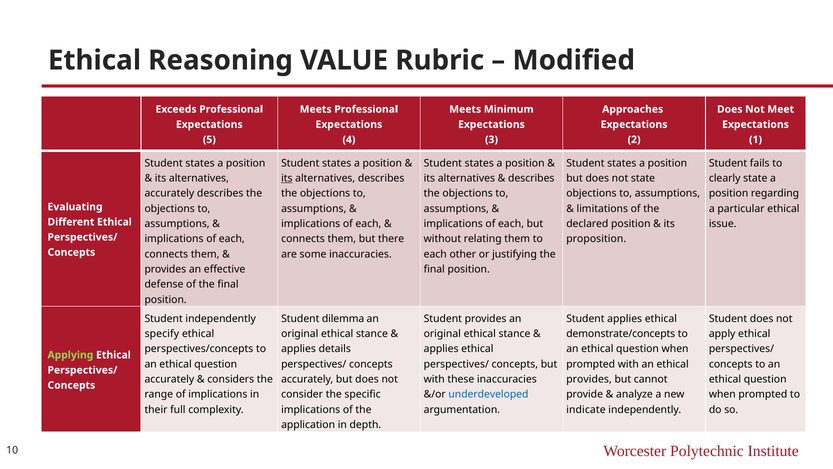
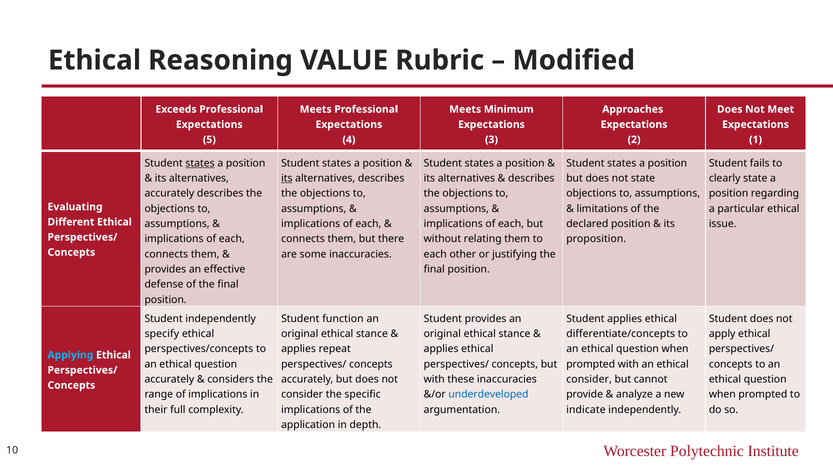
states underline: none -> present (200, 163)
dilemma: dilemma -> function (343, 318)
demonstrate/concepts: demonstrate/concepts -> differentiate/concepts (621, 333)
details: details -> repeat (335, 349)
Applying colour: light green -> light blue (70, 355)
provides: provides -> consider (589, 379)
